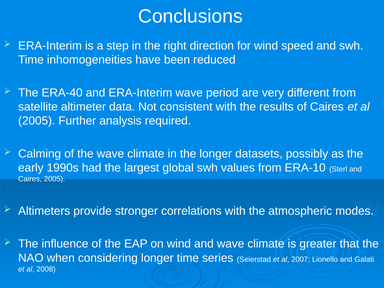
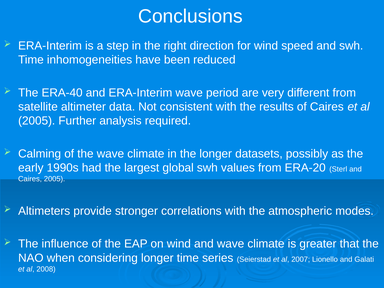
ERA-10: ERA-10 -> ERA-20 (305, 168)
